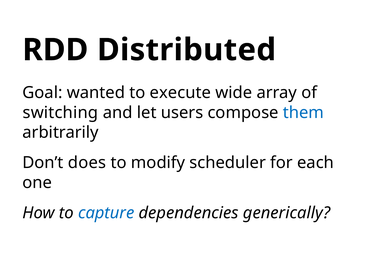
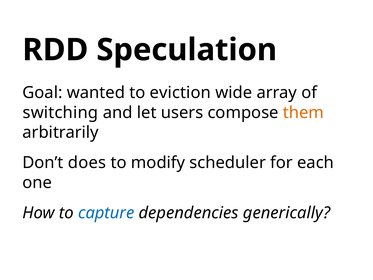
Distributed: Distributed -> Speculation (187, 50)
execute: execute -> eviction (180, 93)
them colour: blue -> orange (303, 112)
